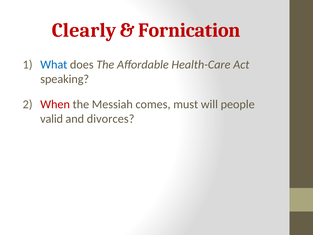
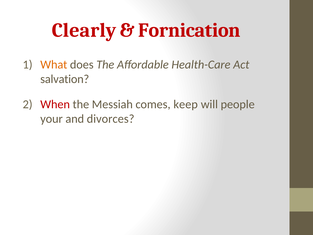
What colour: blue -> orange (54, 64)
speaking: speaking -> salvation (65, 79)
must: must -> keep (186, 104)
valid: valid -> your (52, 119)
